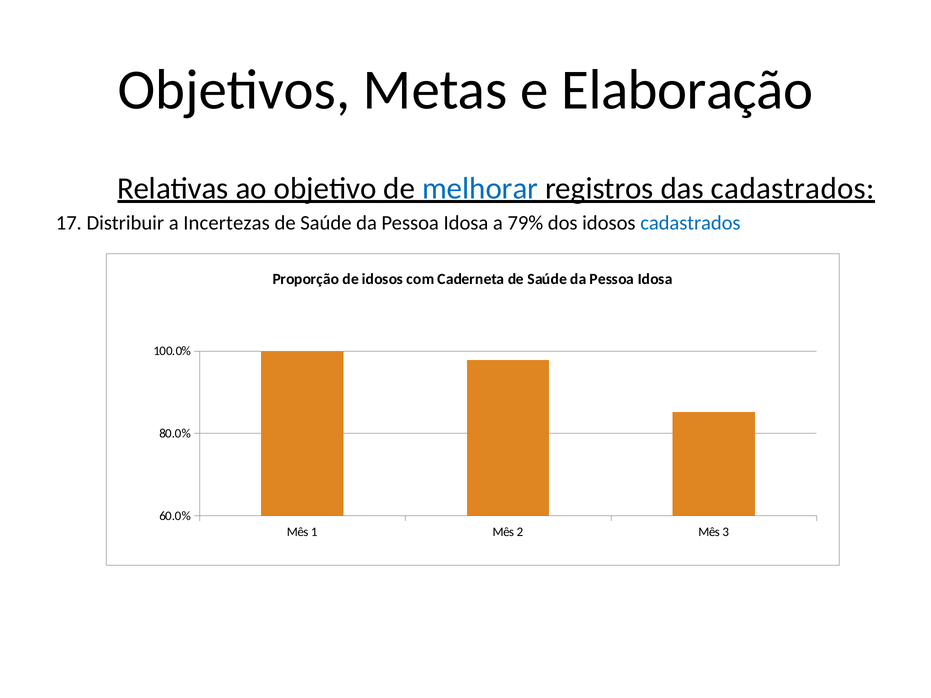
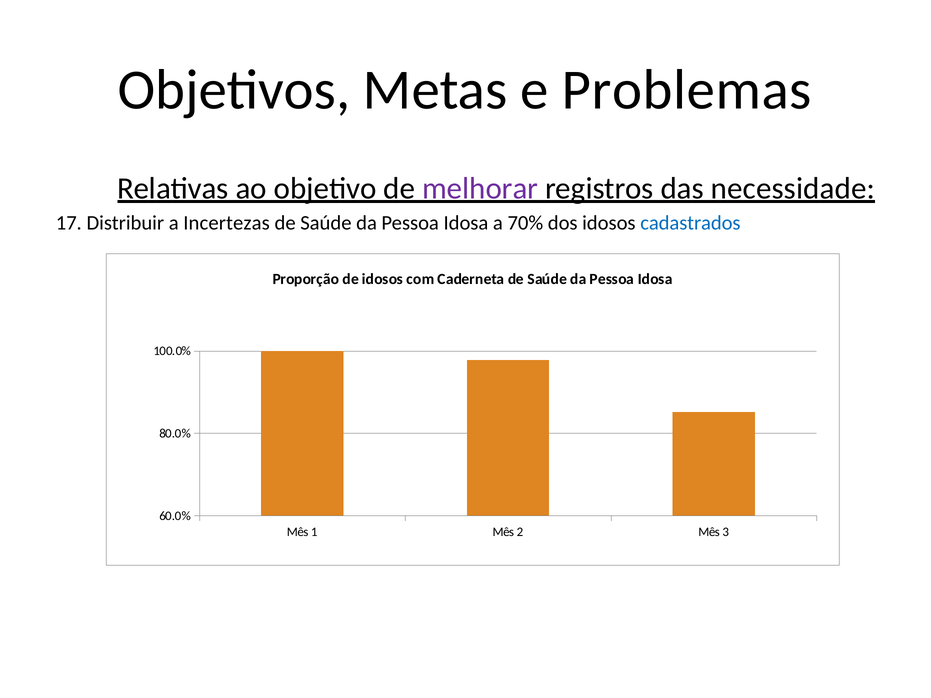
Elaboração: Elaboração -> Problemas (687, 90)
melhorar colour: blue -> purple (480, 188)
das cadastrados: cadastrados -> necessidade (793, 188)
79%: 79% -> 70% (525, 223)
